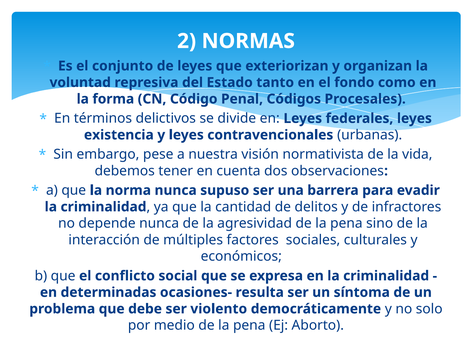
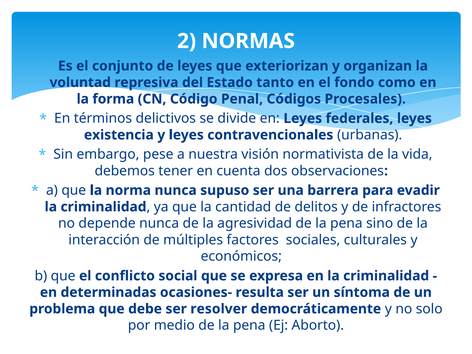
violento: violento -> resolver (219, 309)
